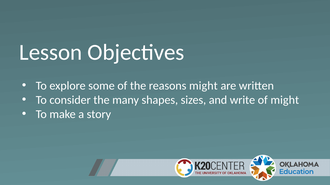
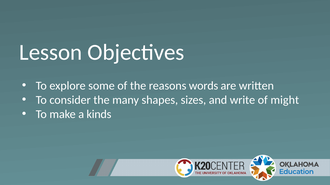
reasons might: might -> words (204, 86)
story: story -> kinds (99, 115)
